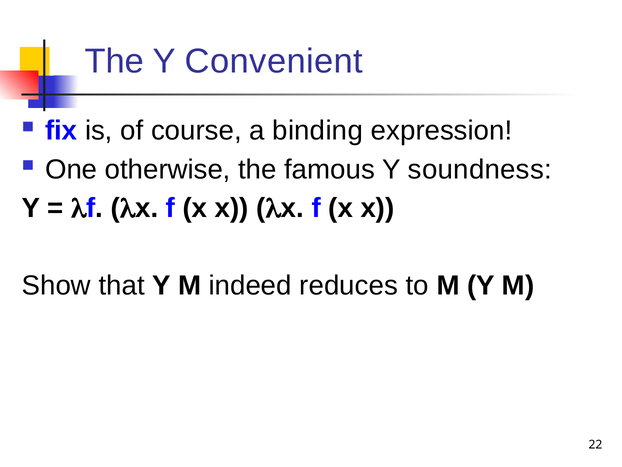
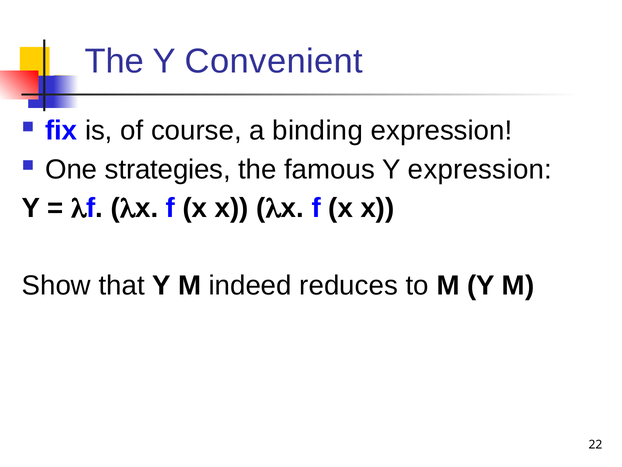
otherwise: otherwise -> strategies (168, 169)
Y soundness: soundness -> expression (480, 169)
